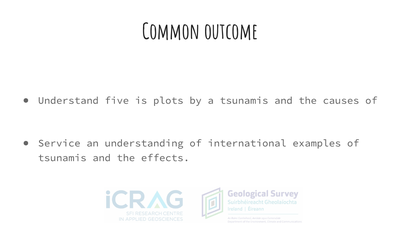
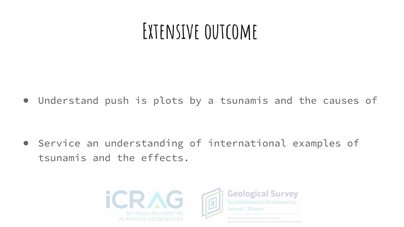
Common: Common -> Extensive (171, 32)
five: five -> push (117, 101)
